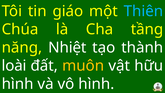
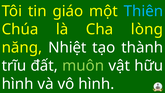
tầng: tầng -> lòng (147, 29)
loài: loài -> trĩu (14, 66)
muôn colour: yellow -> light green (83, 66)
